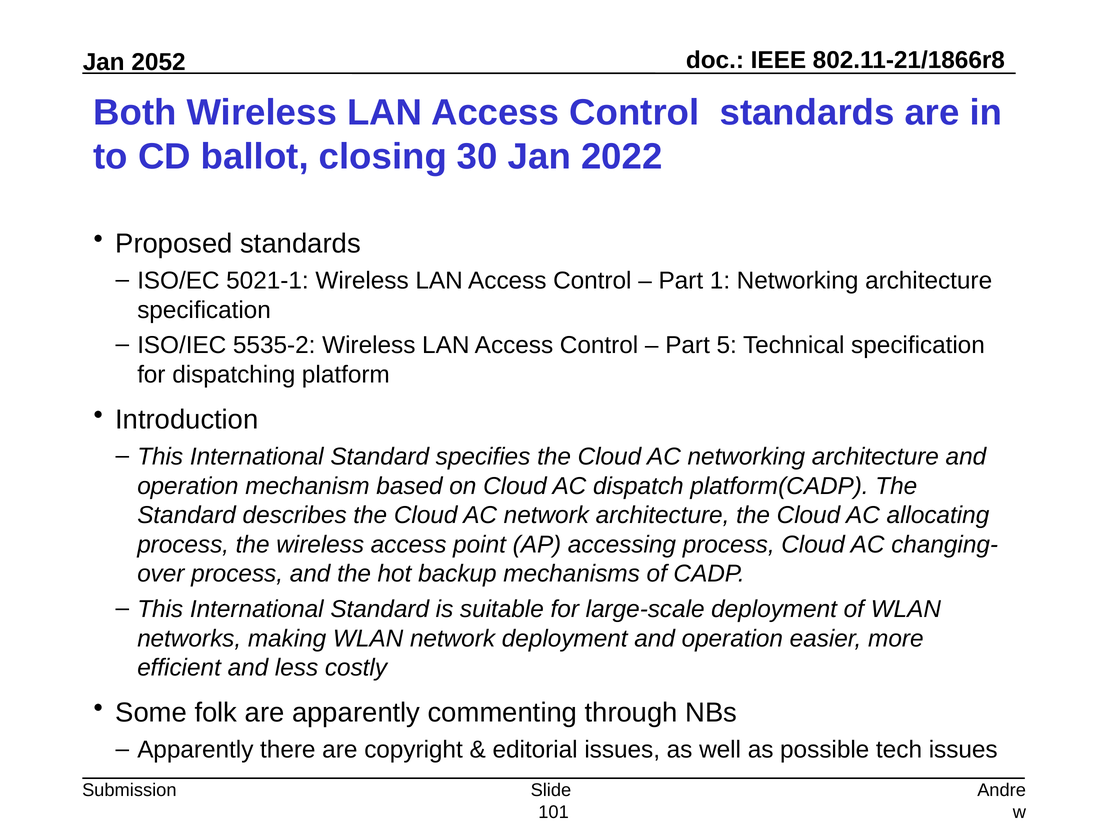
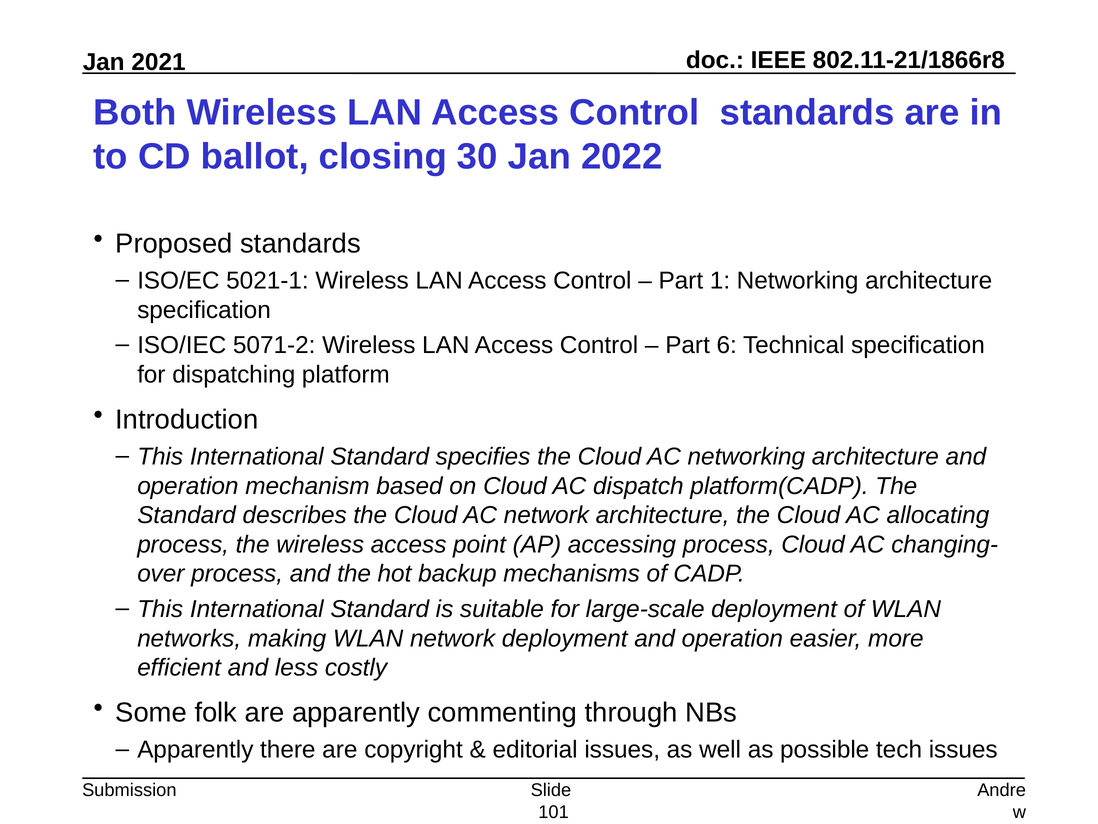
2052: 2052 -> 2021 (159, 62)
5535-2: 5535-2 -> 5071-2 (274, 345)
5: 5 -> 6 (727, 345)
